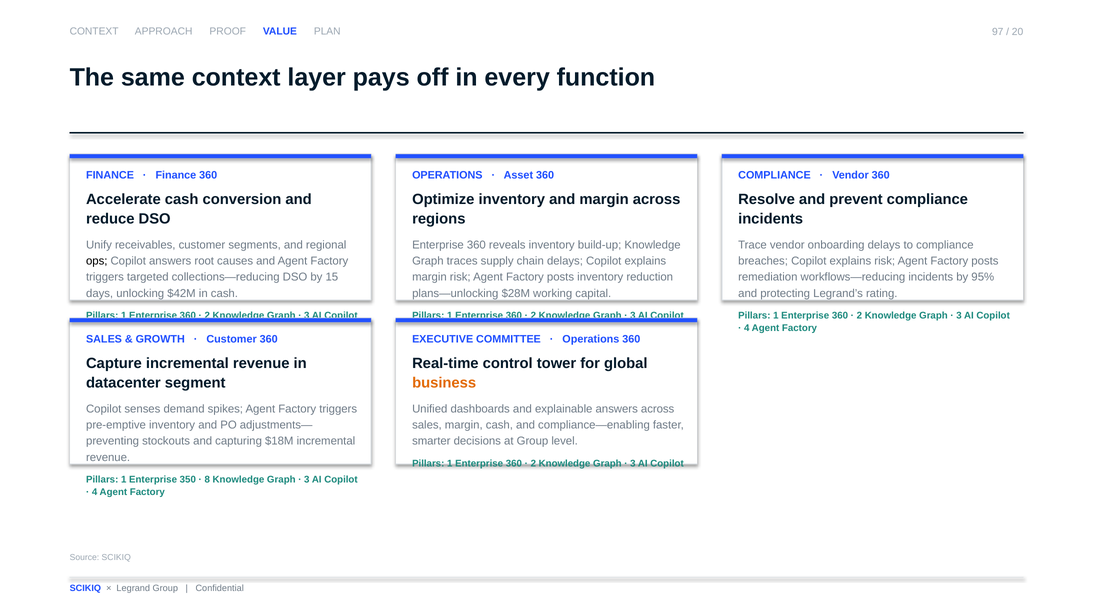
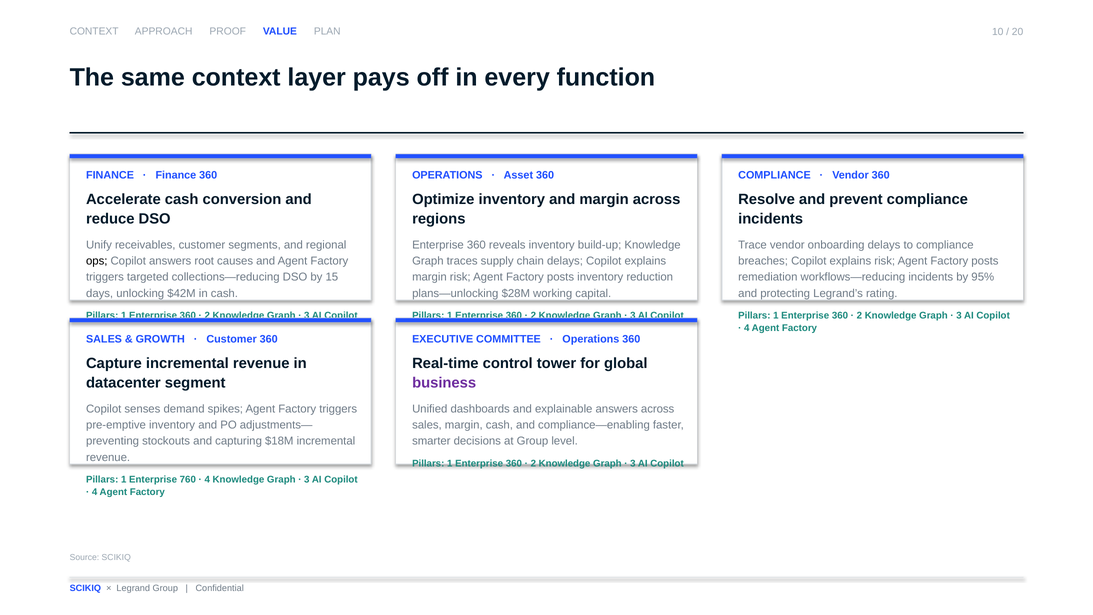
97: 97 -> 10 (998, 32)
business colour: orange -> purple (444, 383)
350: 350 -> 760 (188, 479)
8: 8 -> 4 (207, 479)
